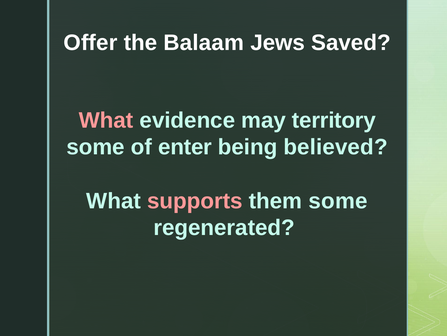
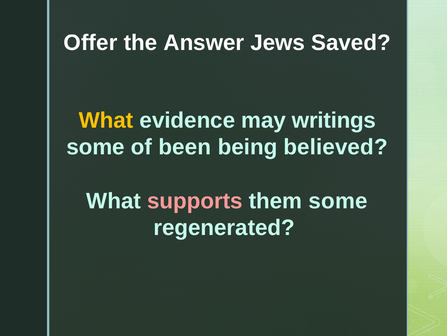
Balaam: Balaam -> Answer (204, 43)
What colour: pink -> yellow (106, 120)
territory: territory -> writings (334, 120)
enter: enter -> been (185, 147)
